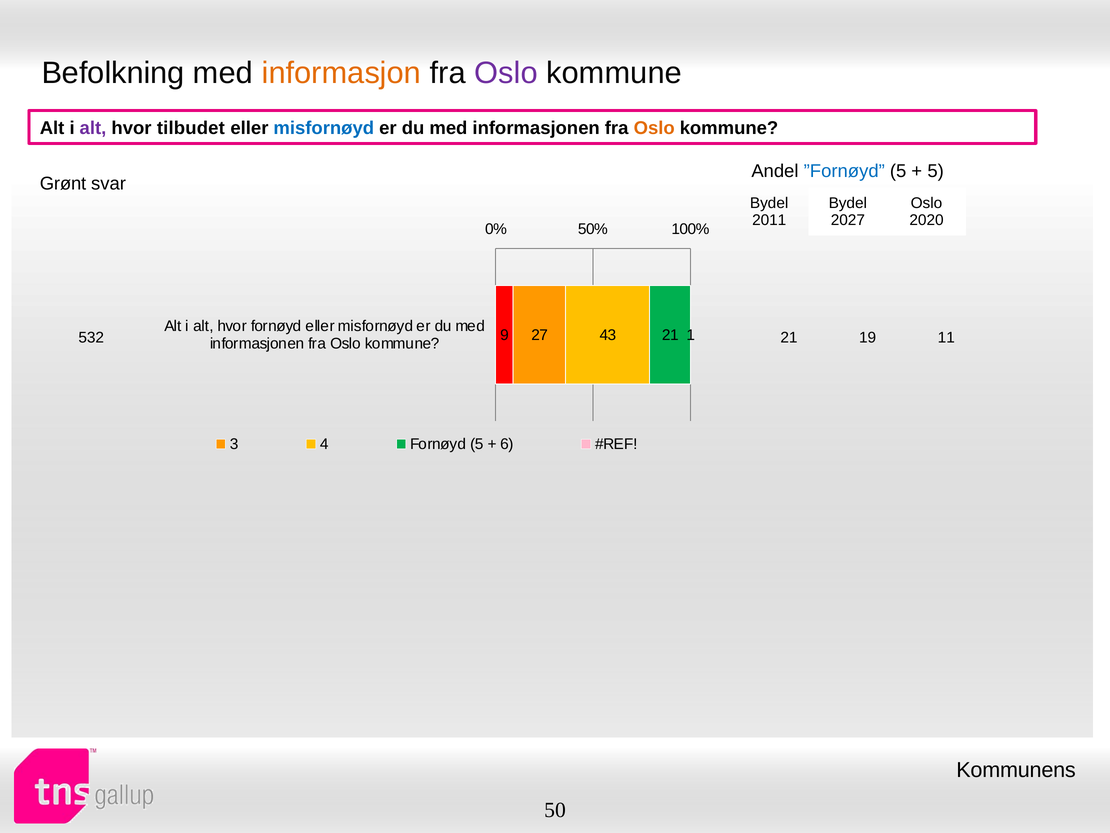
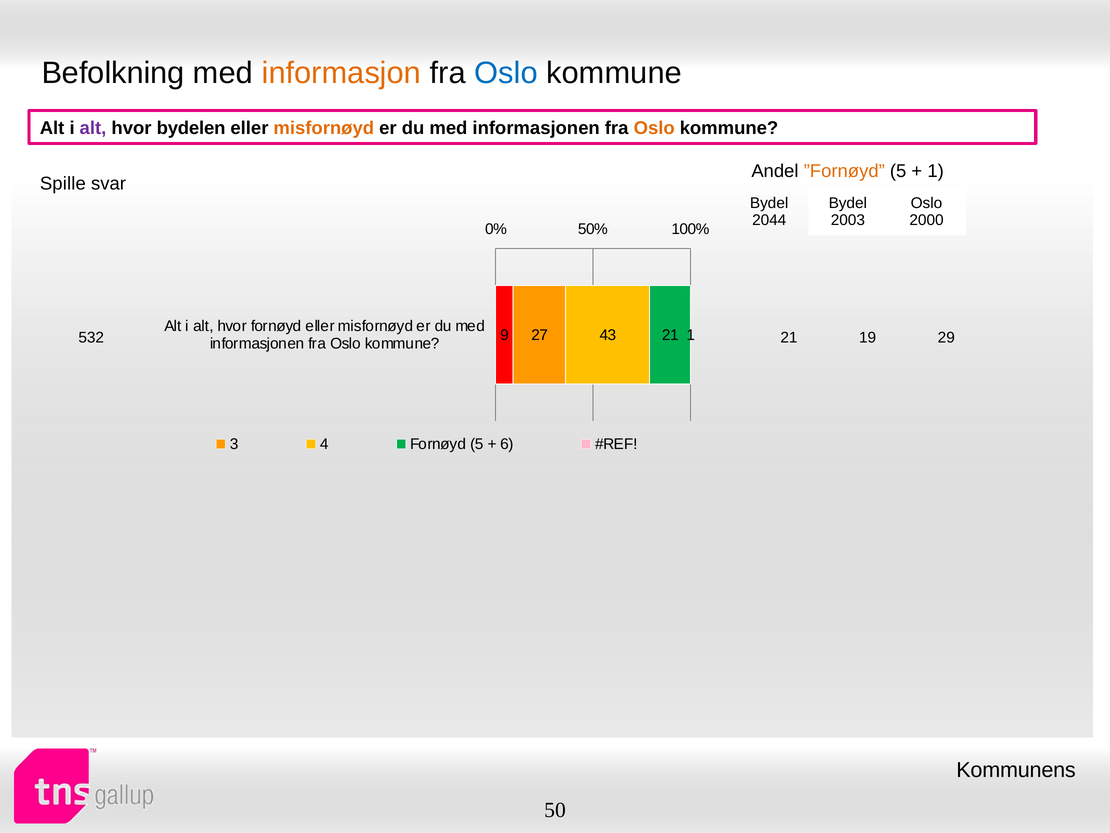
Oslo colour: purple -> blue (506, 73)
tilbudet: tilbudet -> bydelen (191, 128)
misfornøyd colour: blue -> orange (324, 128)
”Fornøyd colour: blue -> orange (844, 171)
5: 5 -> 1 (936, 171)
Grønt: Grønt -> Spille (63, 183)
2011: 2011 -> 2044 (769, 220)
2027: 2027 -> 2003 (848, 220)
2020: 2020 -> 2000 (927, 220)
11: 11 -> 29 (946, 337)
